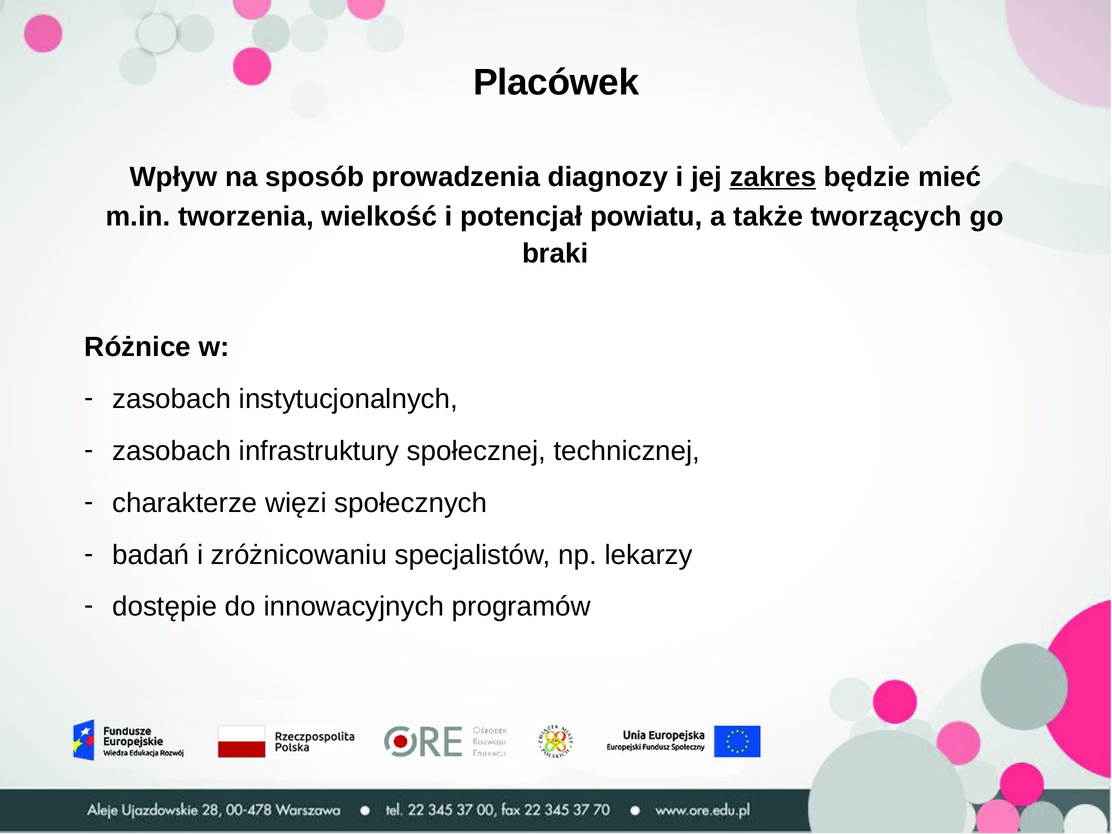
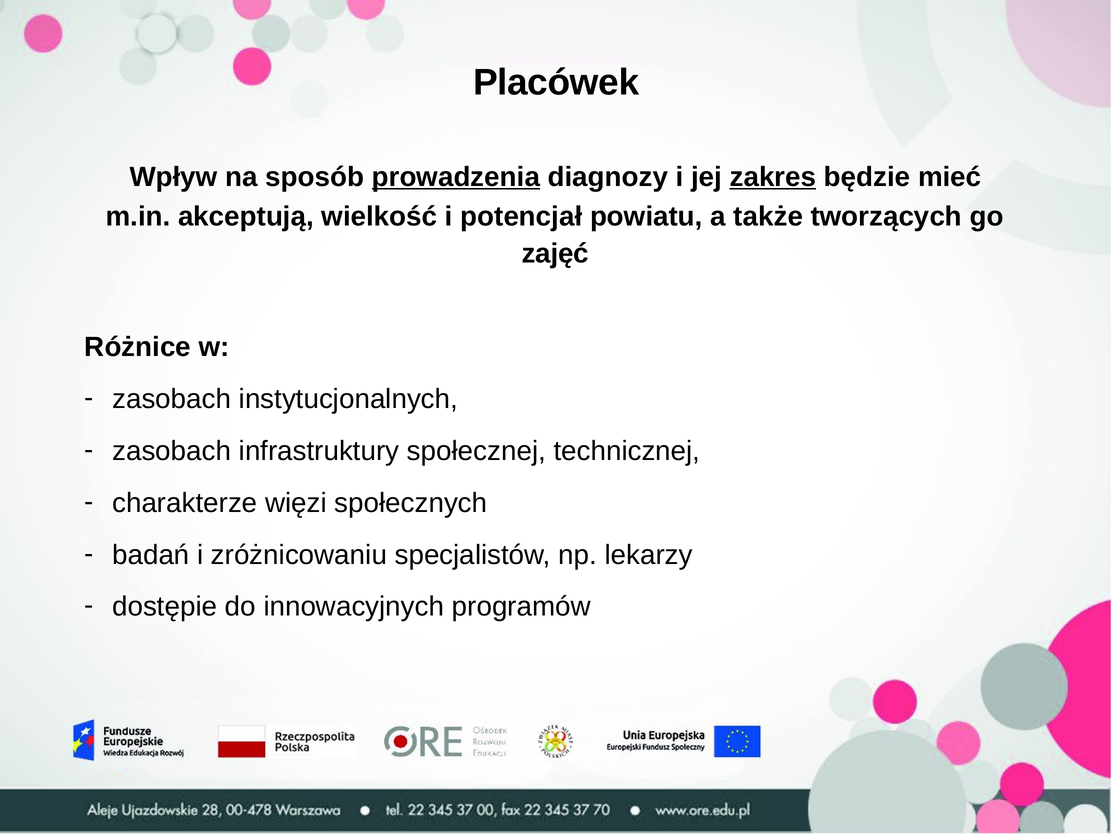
prowadzenia underline: none -> present (456, 177)
tworzenia: tworzenia -> akceptują (246, 217)
braki: braki -> zajęć (555, 253)
